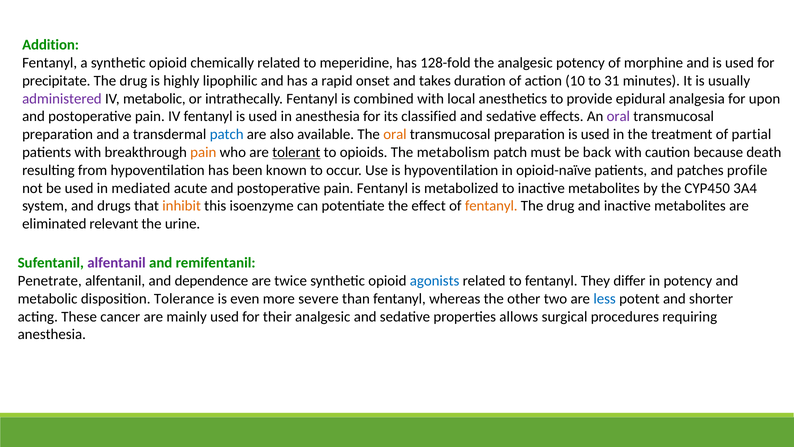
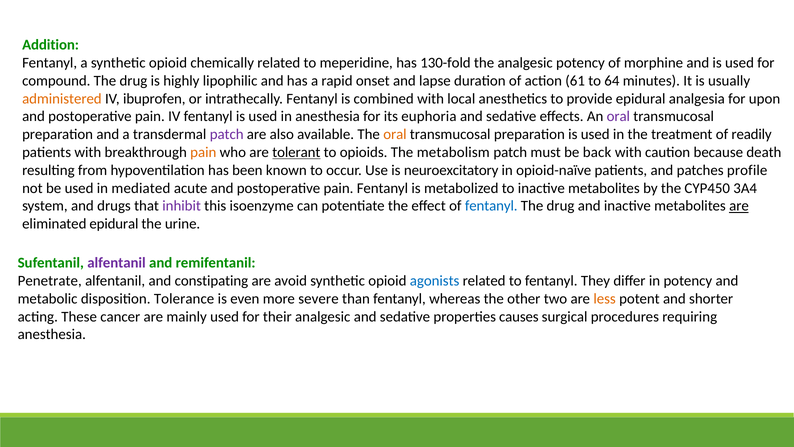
128-fold: 128-fold -> 130-fold (445, 63)
precipitate: precipitate -> compound (56, 81)
takes: takes -> lapse (435, 81)
10: 10 -> 61 (575, 81)
31: 31 -> 64 (612, 81)
administered colour: purple -> orange (62, 99)
IV metabolic: metabolic -> ibuprofen (154, 99)
classified: classified -> euphoria (429, 116)
patch colour: blue -> purple (227, 134)
partial: partial -> readily (752, 134)
is hypoventilation: hypoventilation -> neuroexcitatory (451, 170)
inhibit colour: orange -> purple (182, 206)
fentanyl colour: orange -> blue (491, 206)
are underline: none -> present (739, 206)
eliminated relevant: relevant -> epidural (114, 224)
dependence: dependence -> constipating (211, 281)
twice: twice -> avoid (291, 281)
less colour: blue -> orange (605, 298)
allows: allows -> causes (519, 316)
